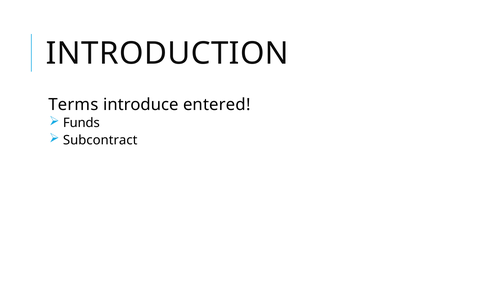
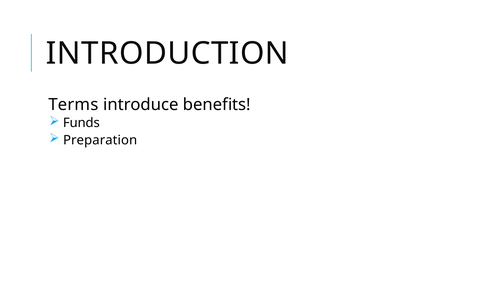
entered: entered -> benefits (217, 105)
Subcontract: Subcontract -> Preparation (100, 140)
